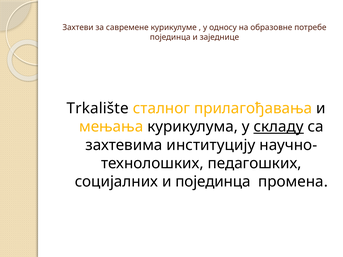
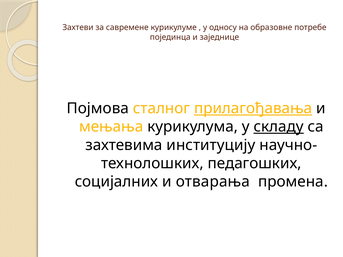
Trkalište: Trkalište -> Појмова (98, 109)
прилагођавања underline: none -> present (253, 109)
и појединца: појединца -> отварања (213, 182)
